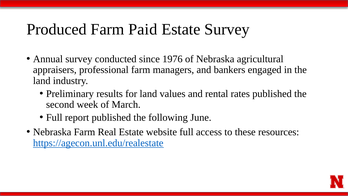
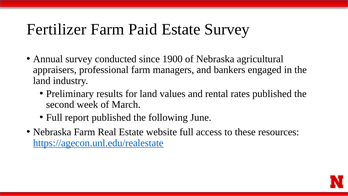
Produced: Produced -> Fertilizer (57, 29)
1976: 1976 -> 1900 (172, 59)
